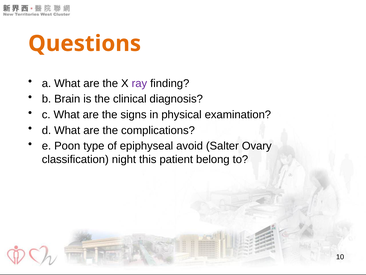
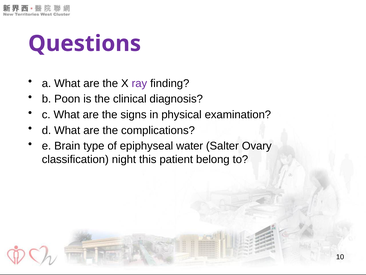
Questions colour: orange -> purple (85, 43)
Brain: Brain -> Poon (67, 99)
Poon: Poon -> Brain (67, 146)
avoid: avoid -> water (190, 146)
